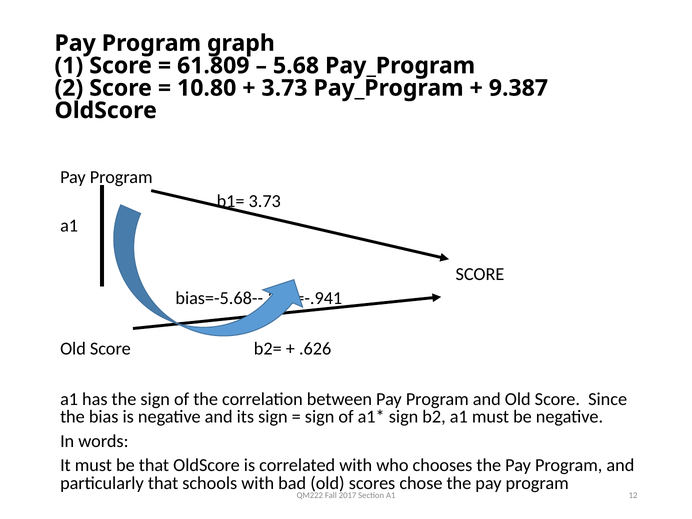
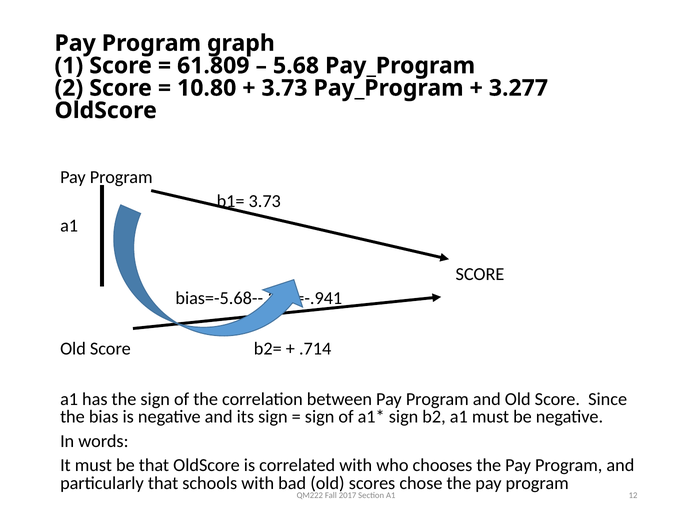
9.387: 9.387 -> 3.277 (518, 88)
.626: .626 -> .714 (315, 349)
